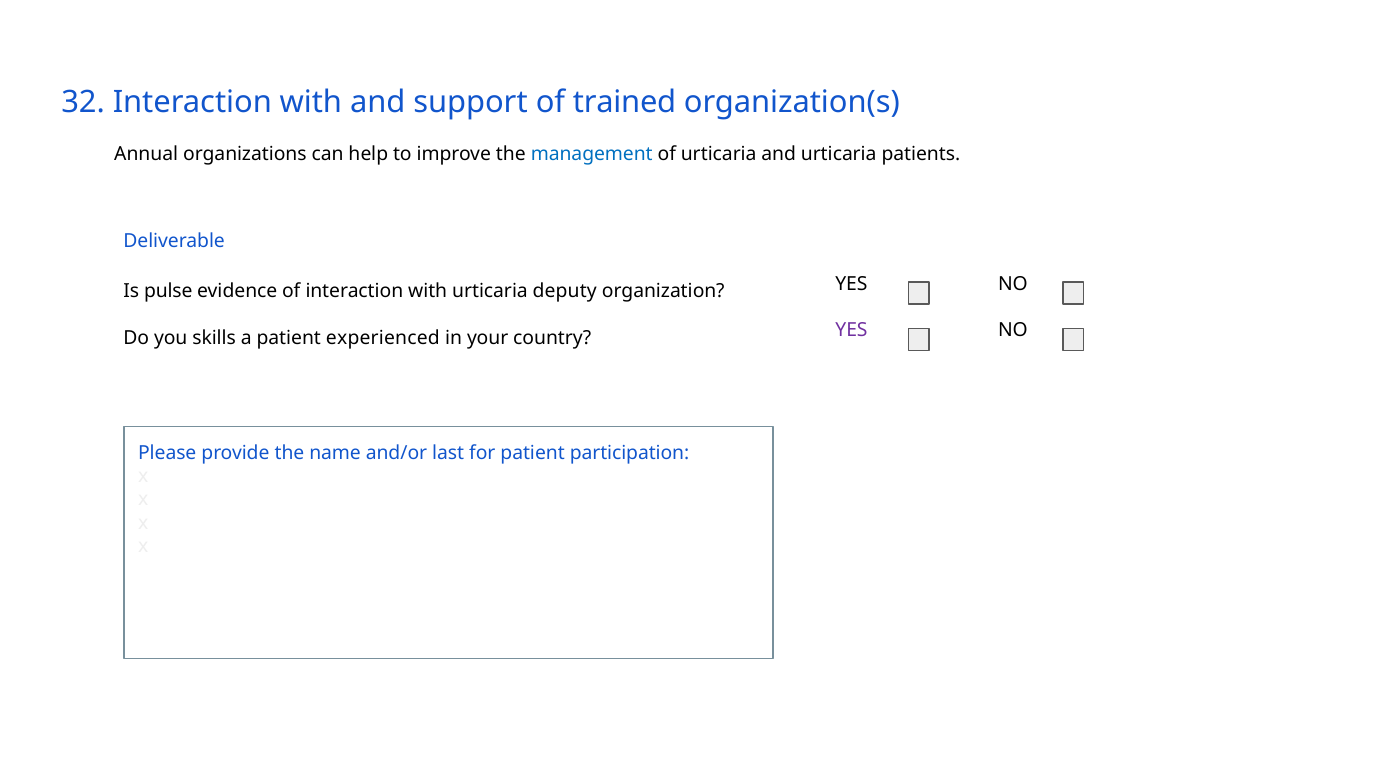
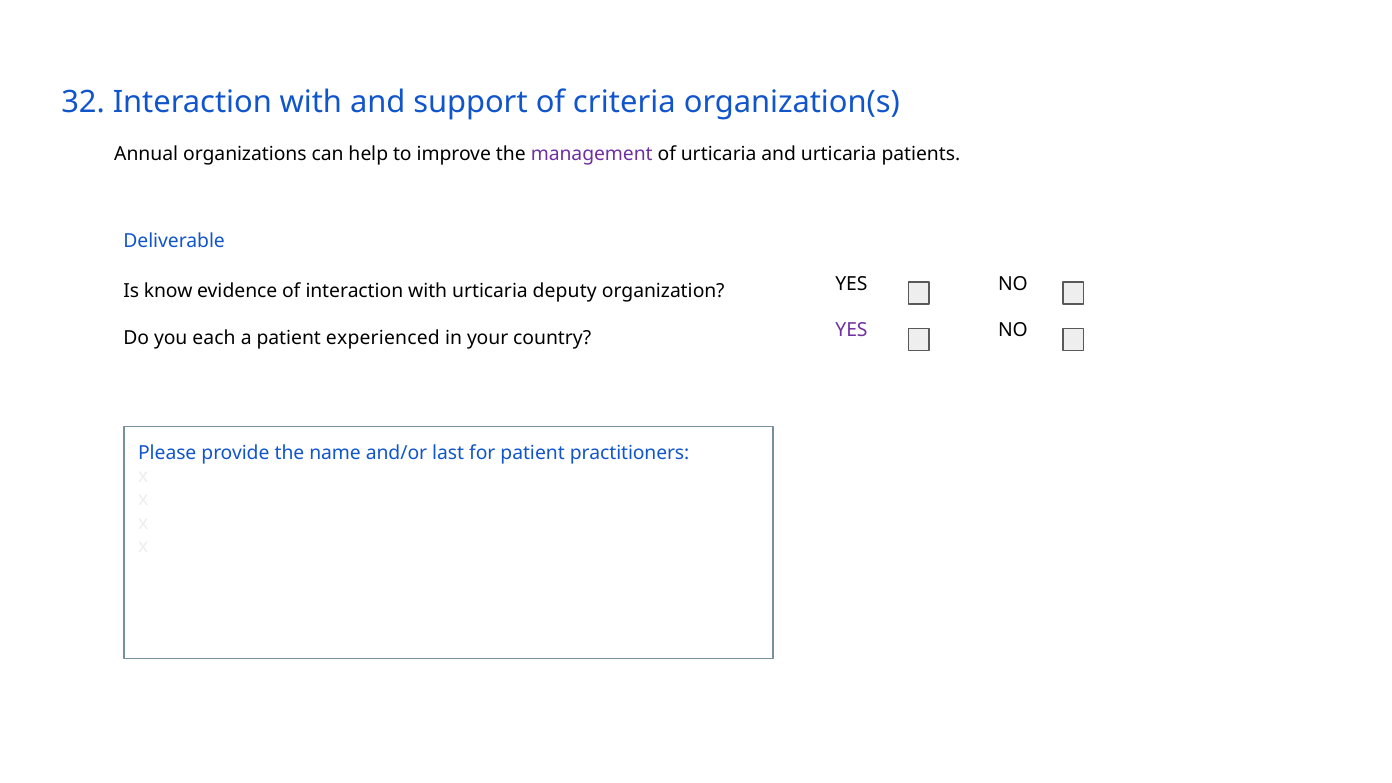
trained: trained -> criteria (624, 102)
management colour: blue -> purple (592, 154)
pulse: pulse -> know (168, 291)
skills: skills -> each (214, 338)
participation: participation -> practitioners (630, 453)
